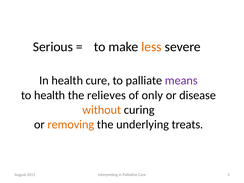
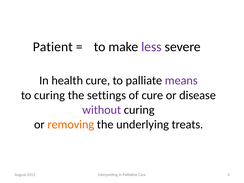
Serious: Serious -> Patient (53, 47)
less colour: orange -> purple (151, 47)
to health: health -> curing (50, 95)
relieves: relieves -> settings (107, 95)
of only: only -> cure (152, 95)
without colour: orange -> purple (102, 110)
